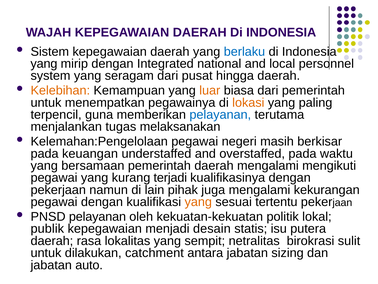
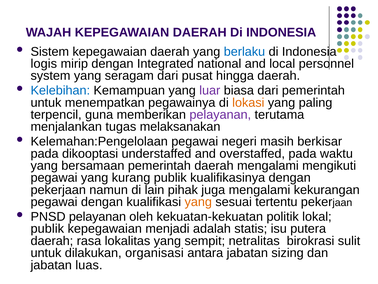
yang: yang -> logis (44, 64)
Kelebihan colour: orange -> blue (60, 90)
luar colour: orange -> purple (210, 90)
pelayanan colour: blue -> purple (220, 115)
keuangan: keuangan -> dikooptasi (90, 153)
kurang terjadi: terjadi -> publik (170, 178)
desain: desain -> adalah (212, 228)
catchment: catchment -> organisasi (154, 253)
auto: auto -> luas (89, 265)
